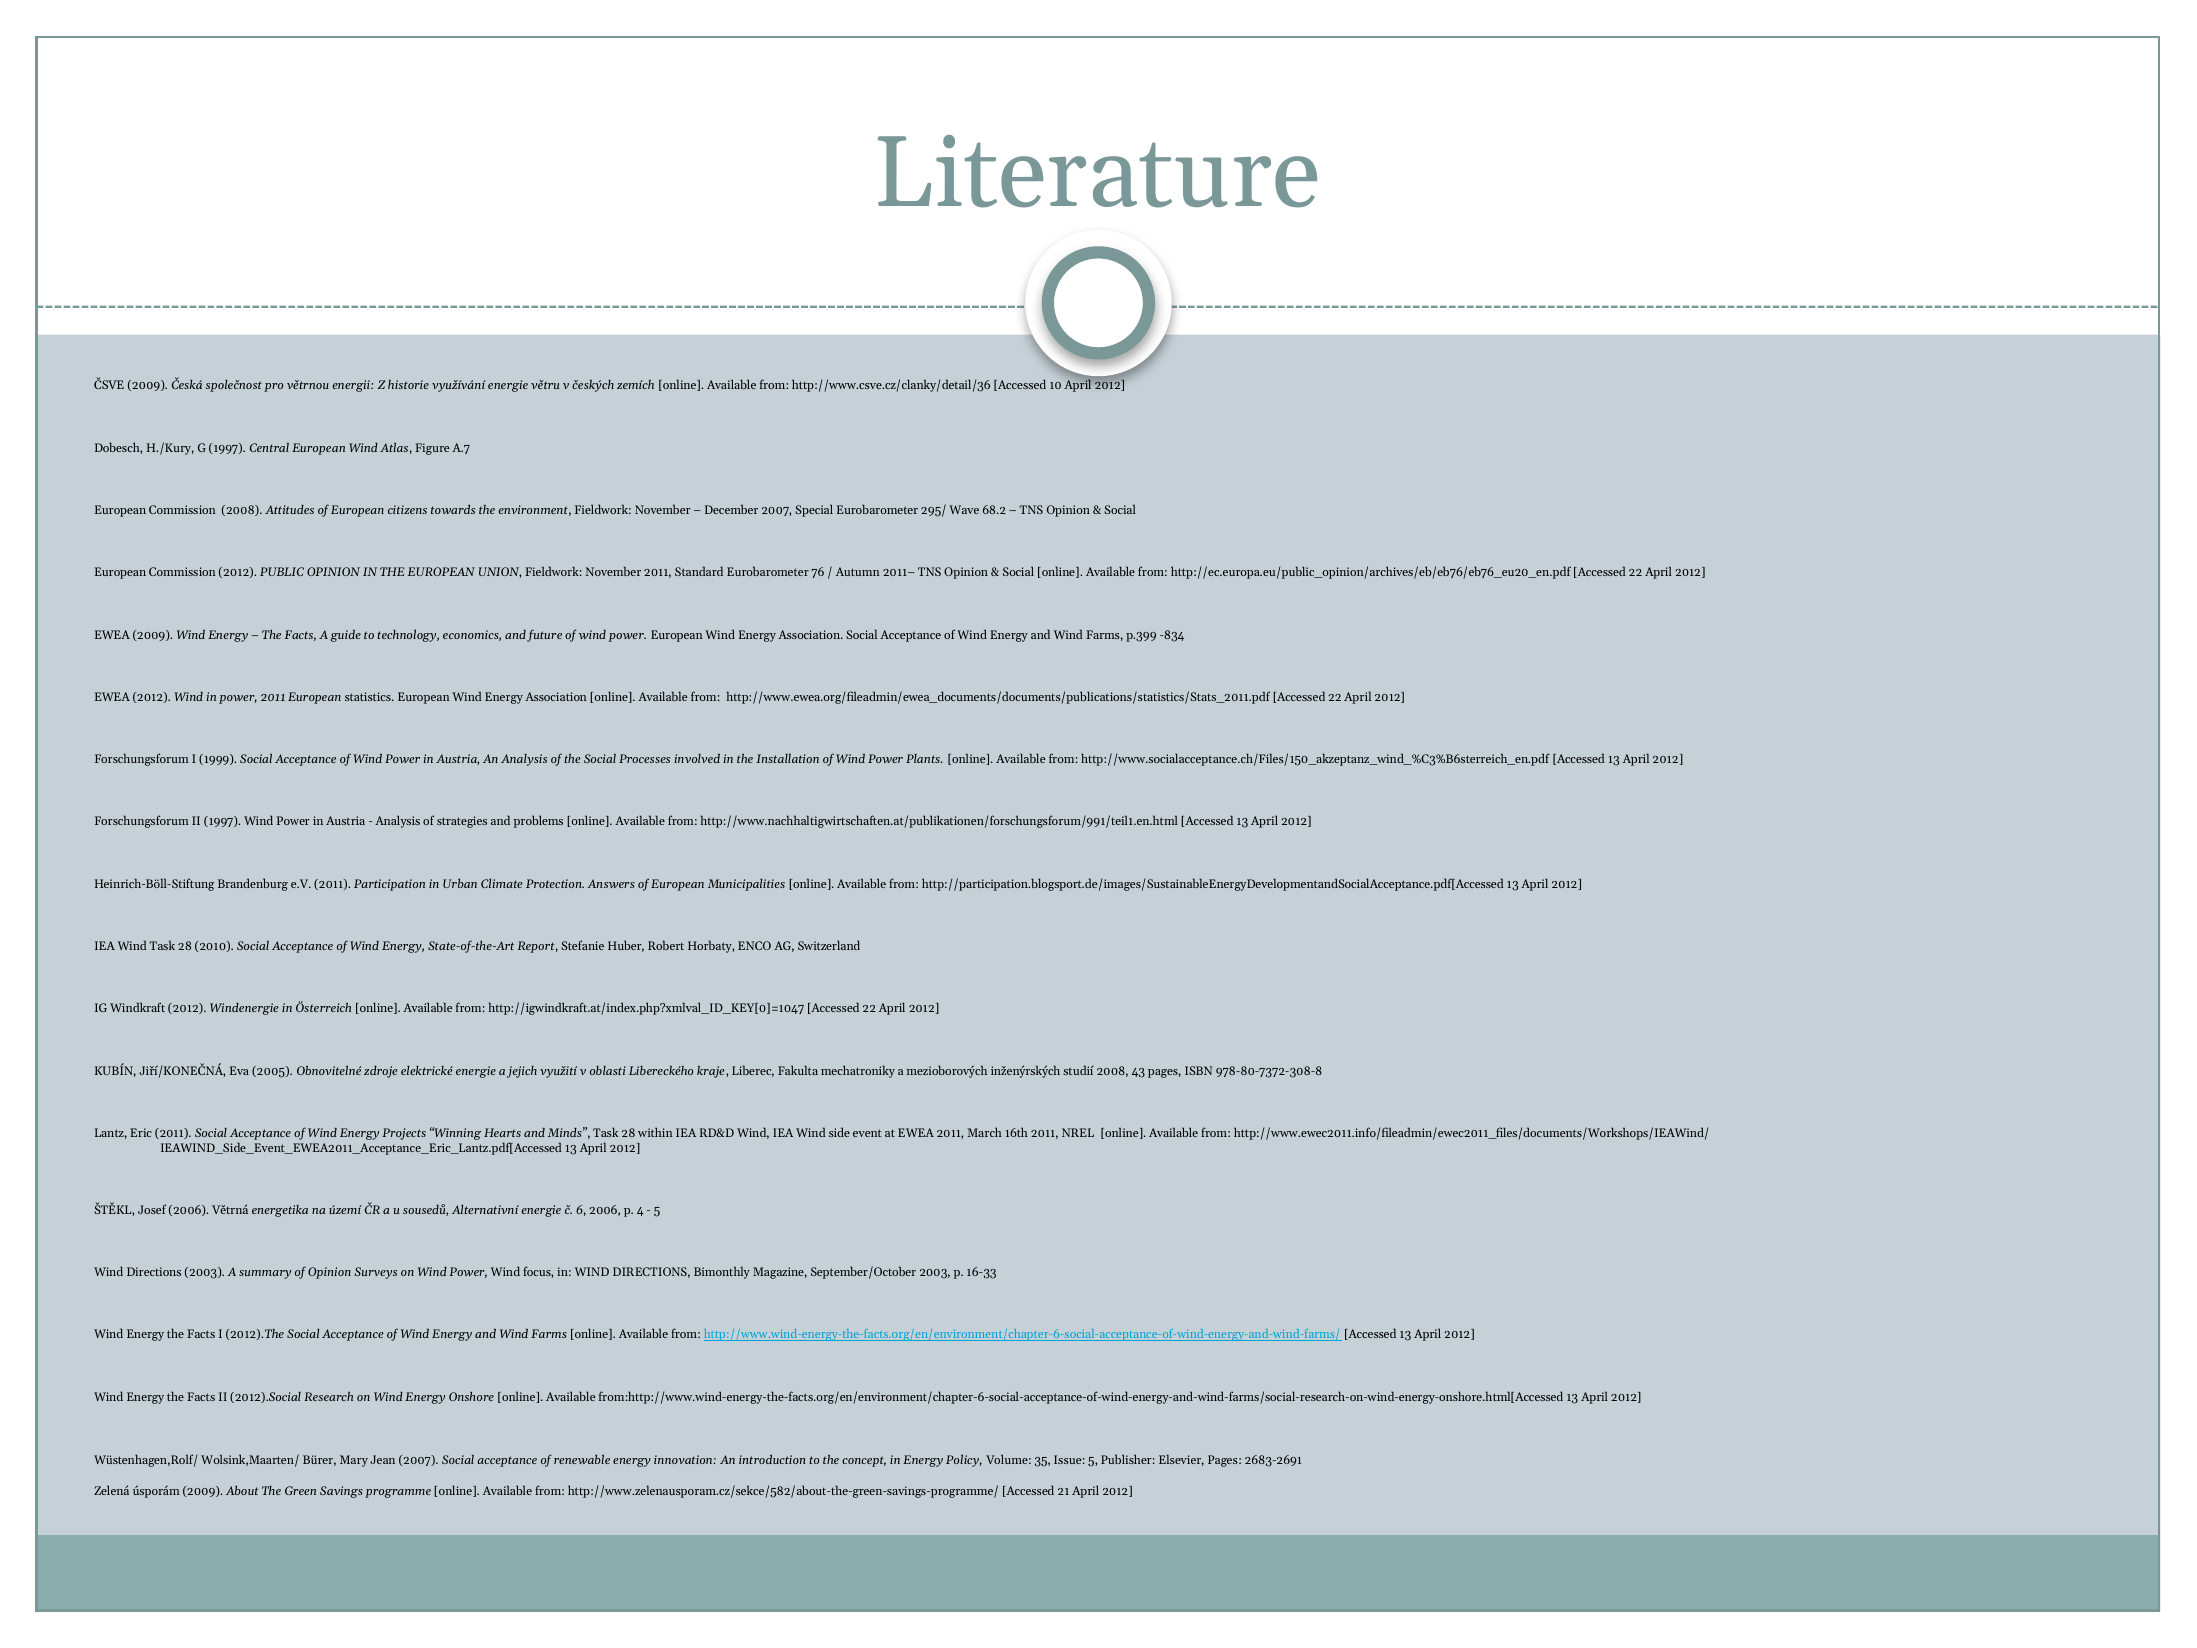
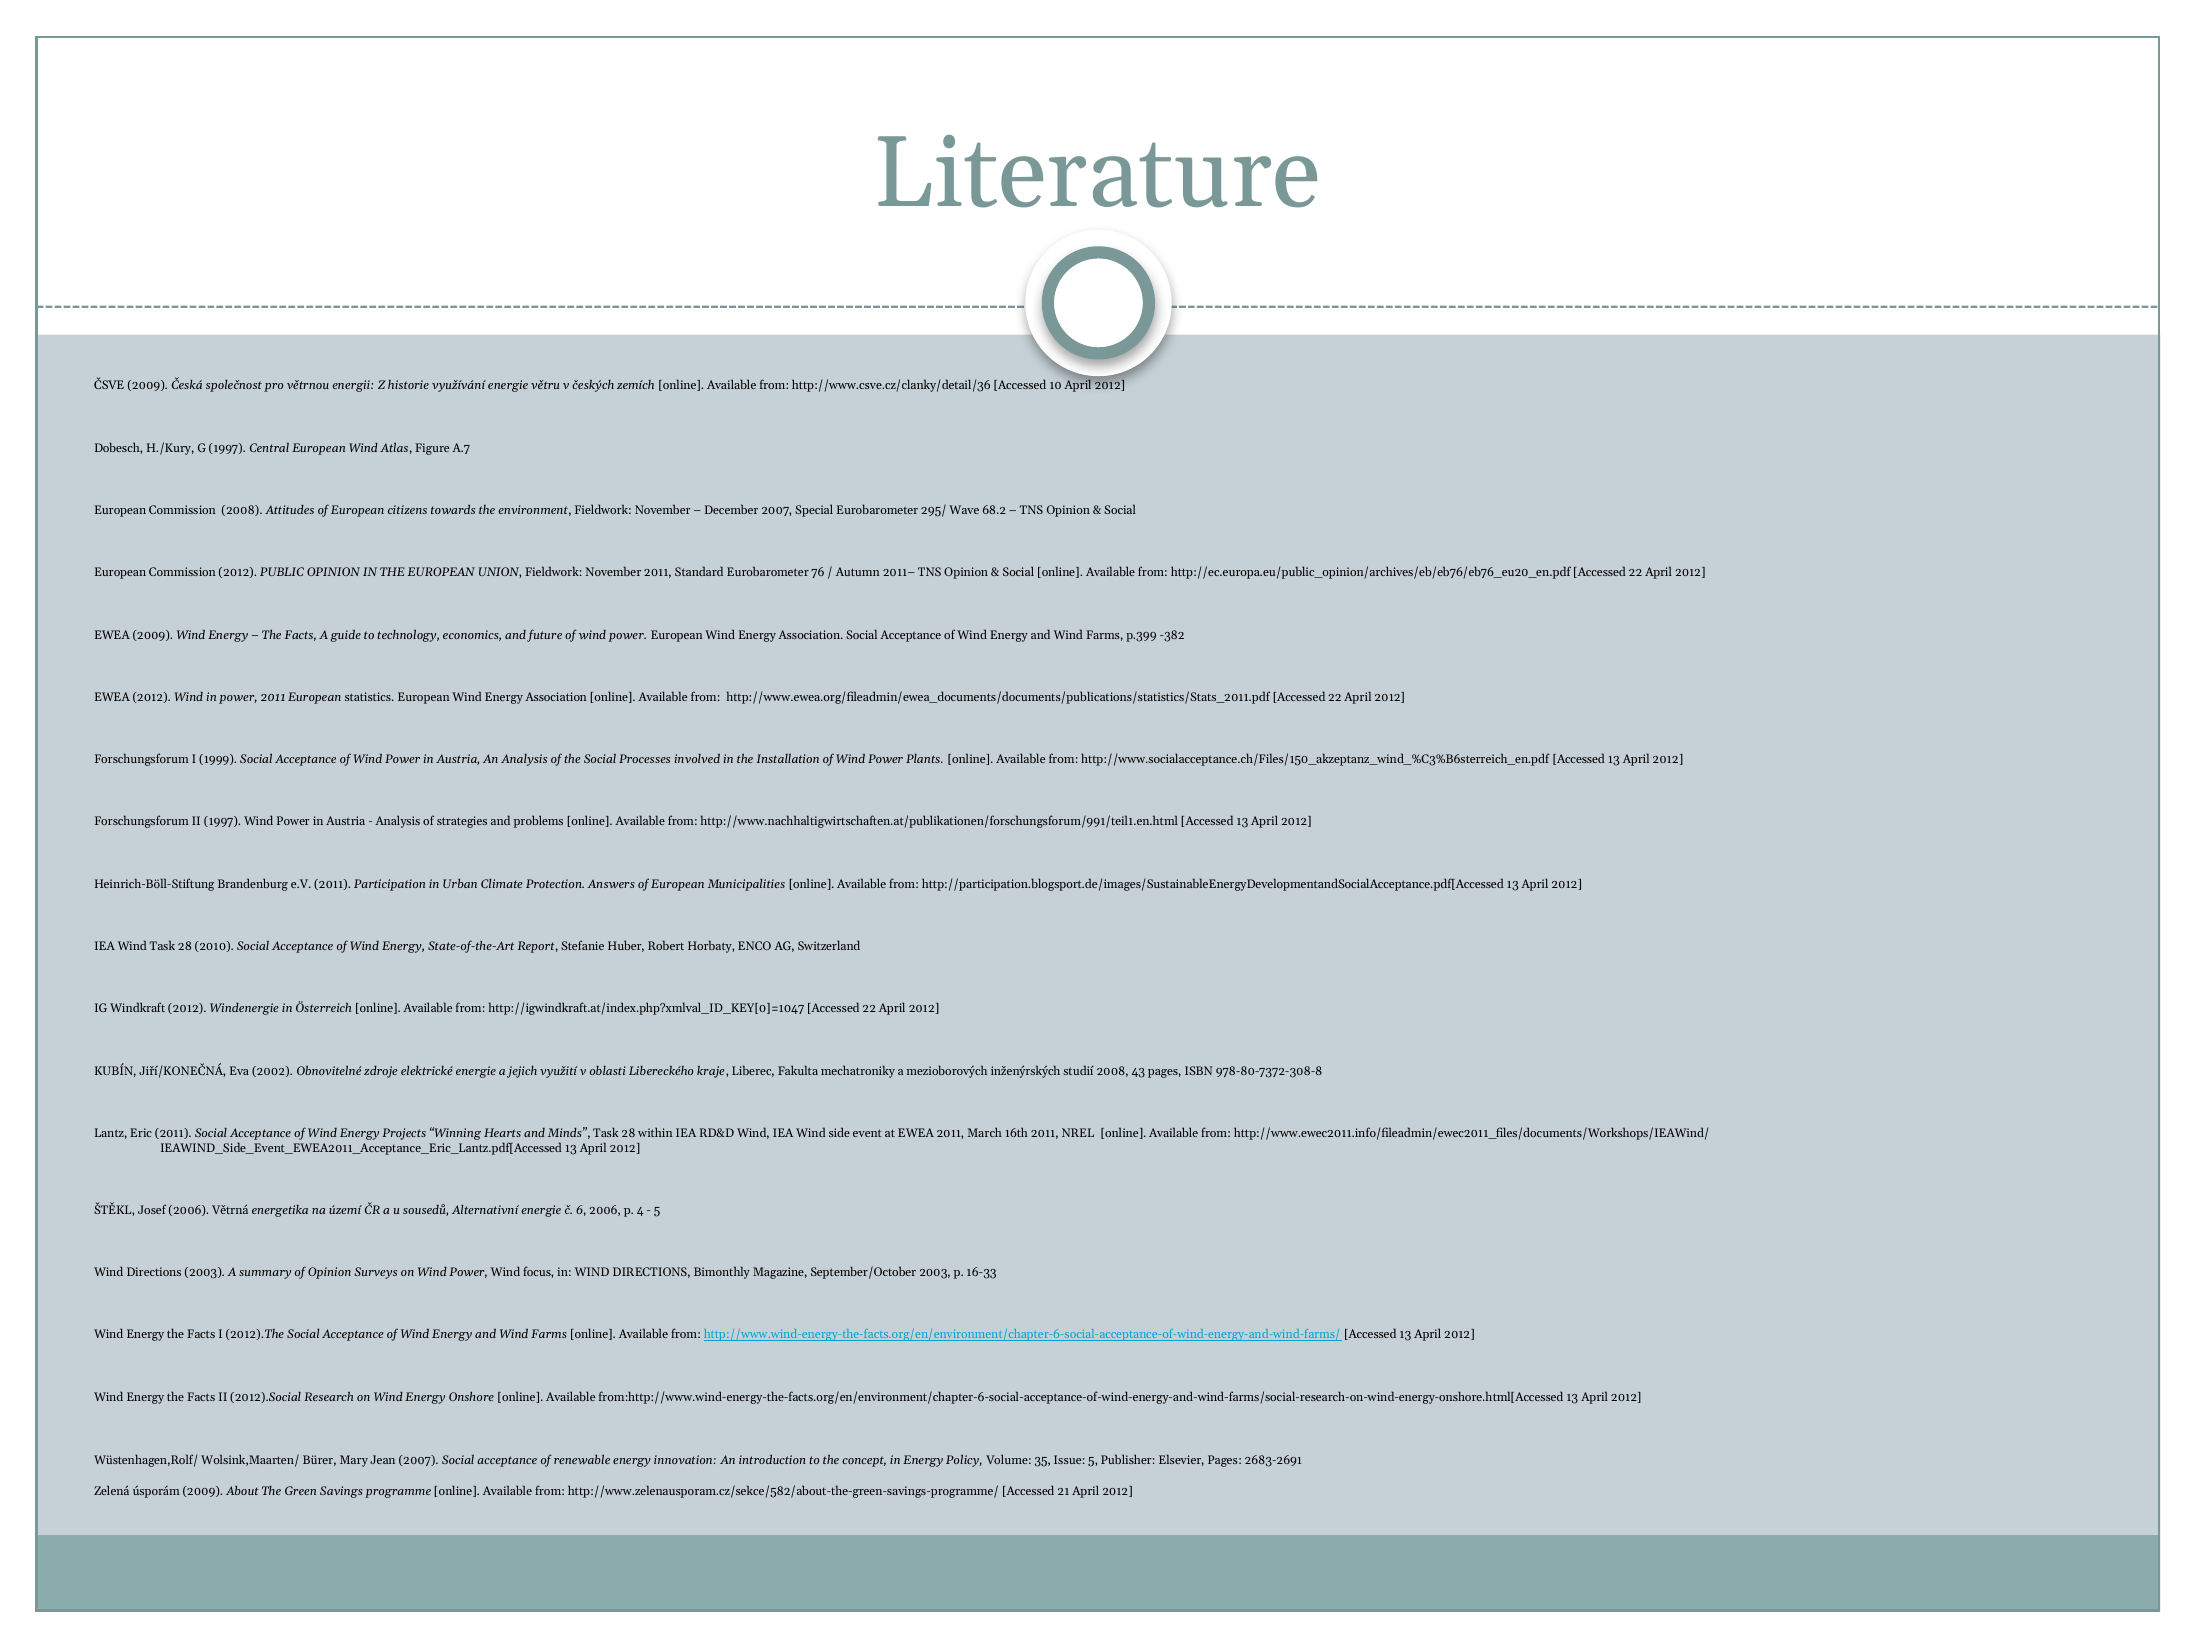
-834: -834 -> -382 (1172, 635)
2005: 2005 -> 2002 (273, 1071)
